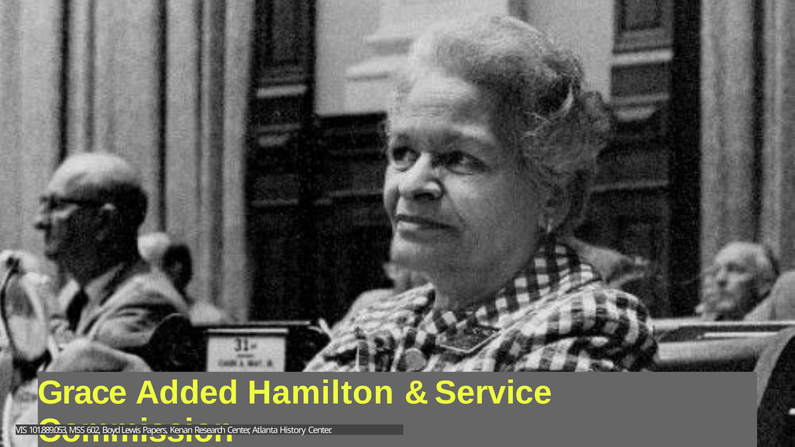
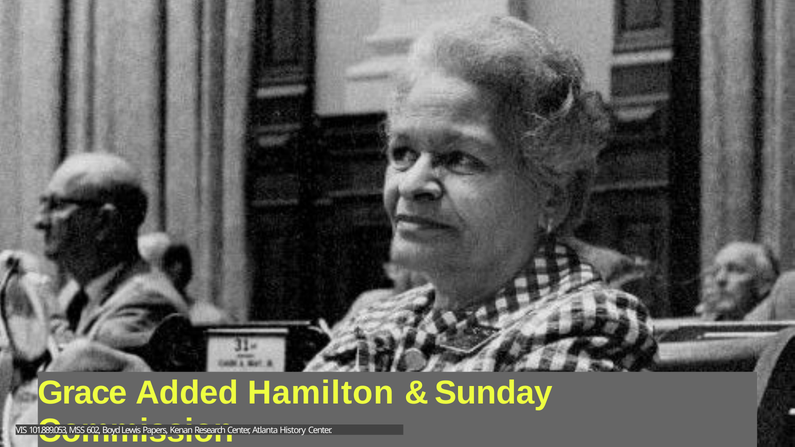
Service: Service -> Sunday (494, 393)
